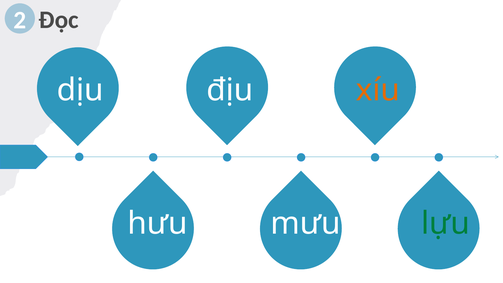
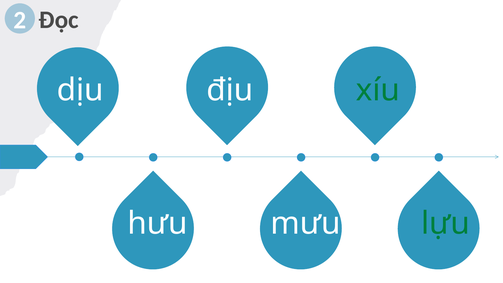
xíu colour: orange -> green (378, 90)
